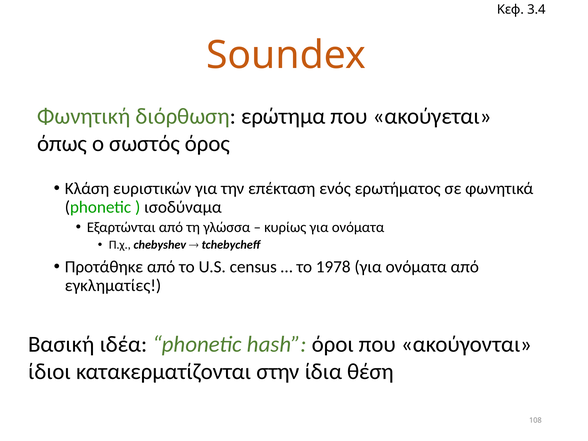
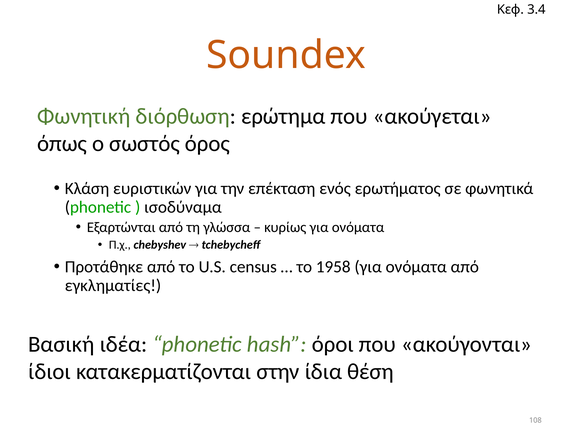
1978: 1978 -> 1958 (333, 267)
